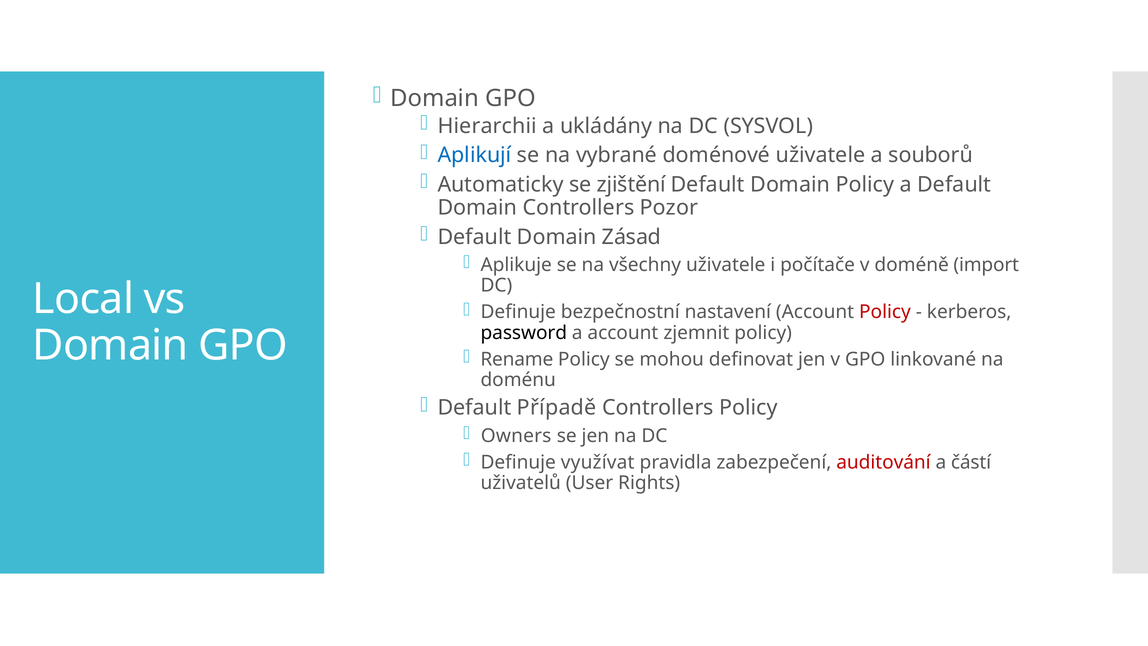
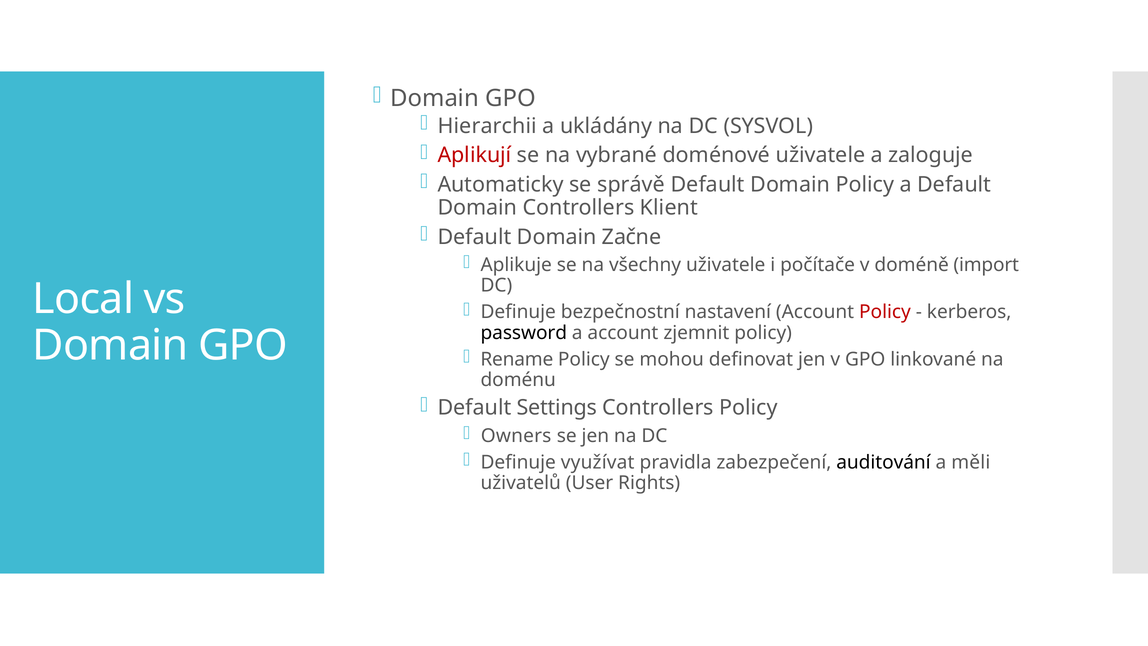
Aplikují colour: blue -> red (474, 155)
souborů: souborů -> zaloguje (931, 155)
zjištění: zjištění -> správě (631, 184)
Pozor: Pozor -> Klient (669, 208)
Zásad: Zásad -> Začne (632, 237)
Případě: Případě -> Settings (557, 408)
auditování colour: red -> black (883, 462)
částí: částí -> měli (971, 462)
